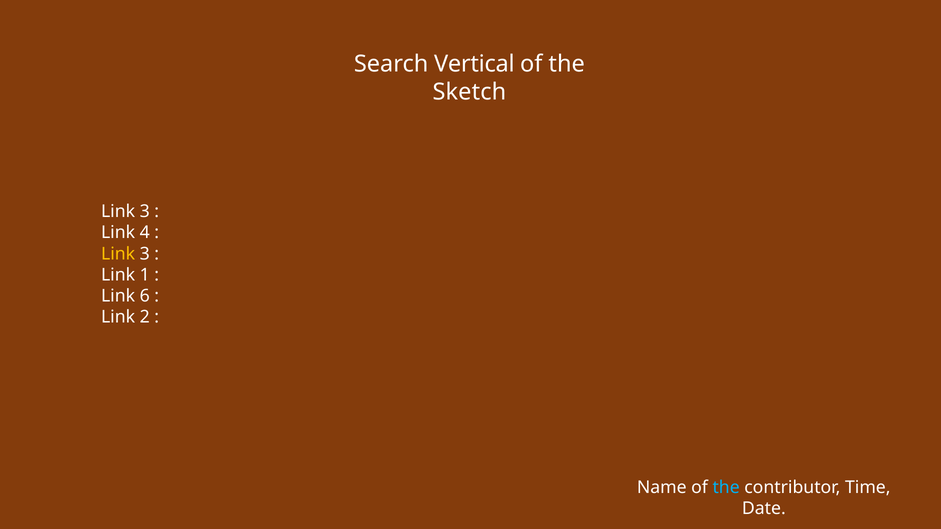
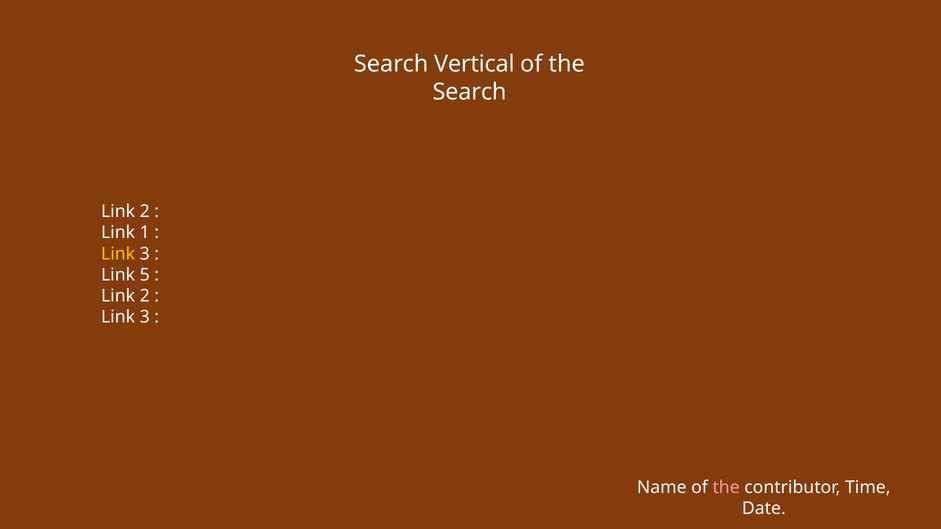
Sketch: Sketch -> Search (470, 92)
3: 3 -> 2 (145, 211)
4: 4 -> 1 (145, 233)
1: 1 -> 5 (145, 275)
6: 6 -> 2 (145, 296)
2: 2 -> 3 (145, 317)
the colour: light blue -> pink (726, 488)
